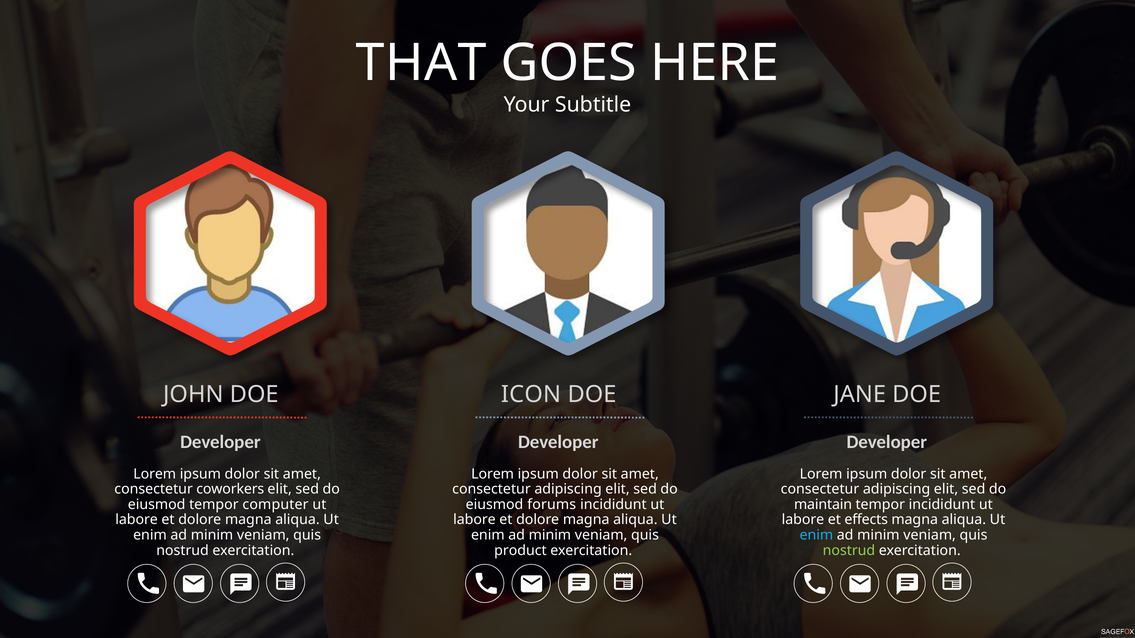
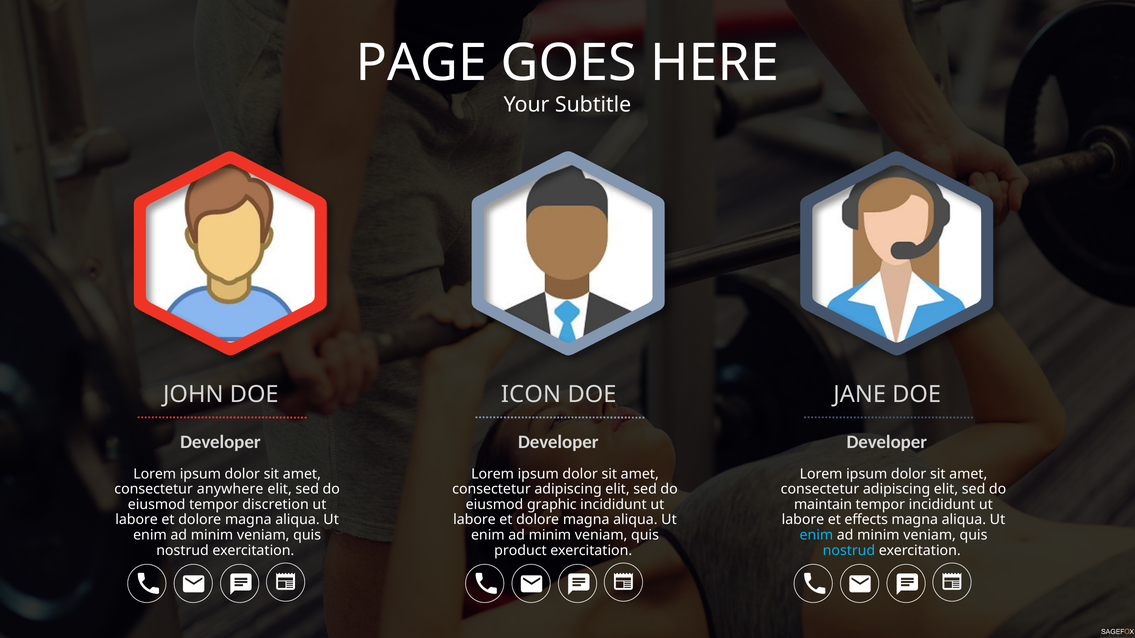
THAT: THAT -> PAGE (421, 63)
coworkers: coworkers -> anywhere (230, 490)
computer: computer -> discretion (276, 505)
forums: forums -> graphic (552, 505)
nostrud colour: light green -> light blue (849, 551)
